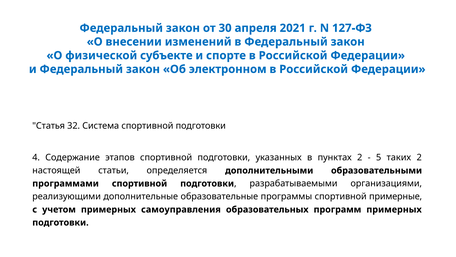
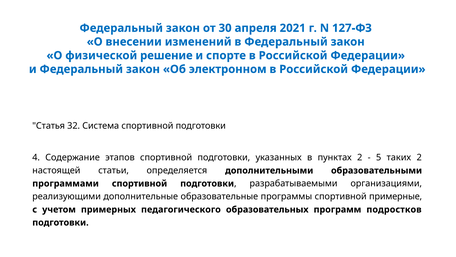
субъекте: субъекте -> решение (166, 55)
самоуправления: самоуправления -> педагогического (181, 209)
программ примерных: примерных -> подростков (394, 209)
